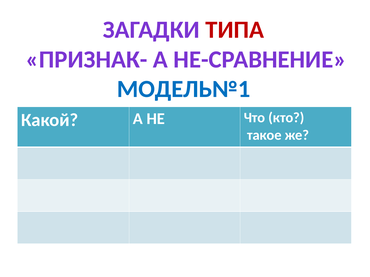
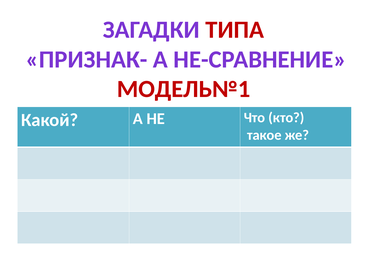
МОДЕЛЬ№1 colour: blue -> red (184, 89)
